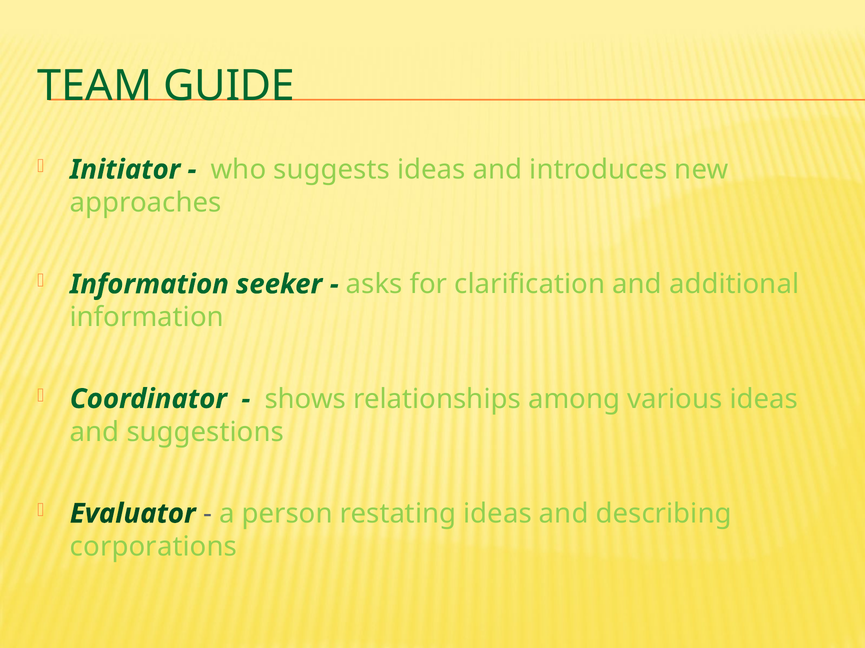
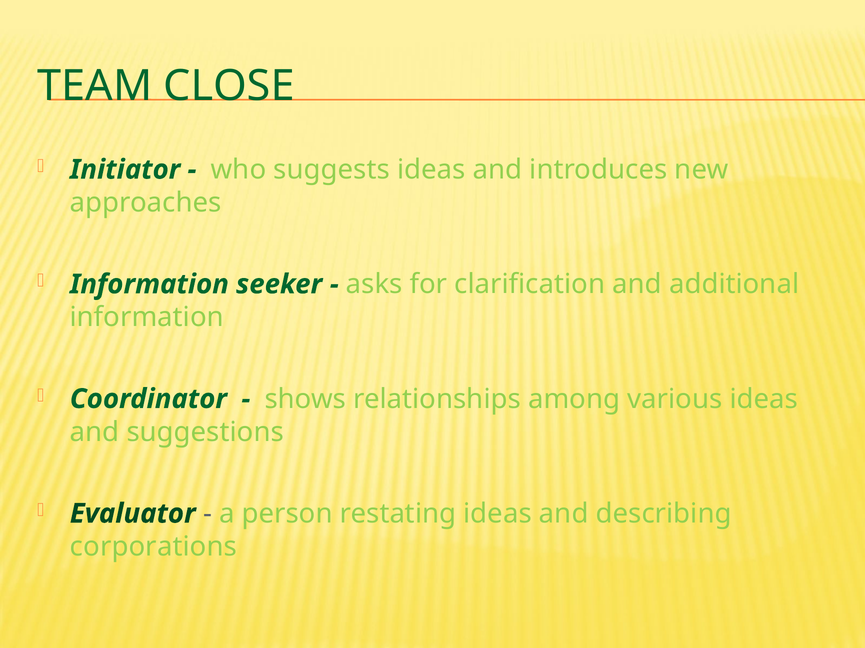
GUIDE: GUIDE -> CLOSE (229, 86)
